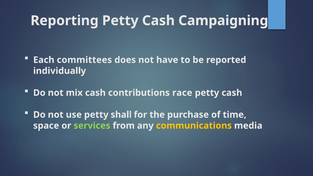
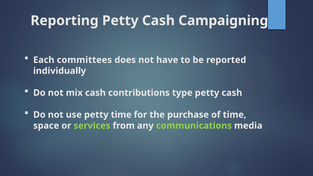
race: race -> type (182, 93)
petty shall: shall -> time (121, 115)
communications colour: yellow -> light green (194, 126)
